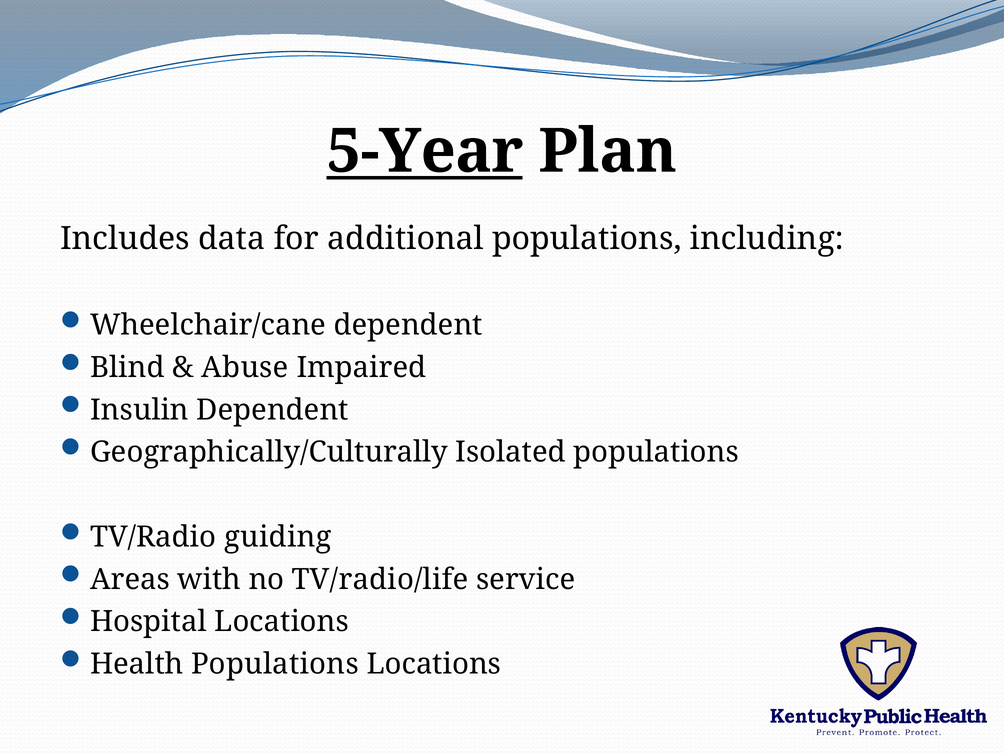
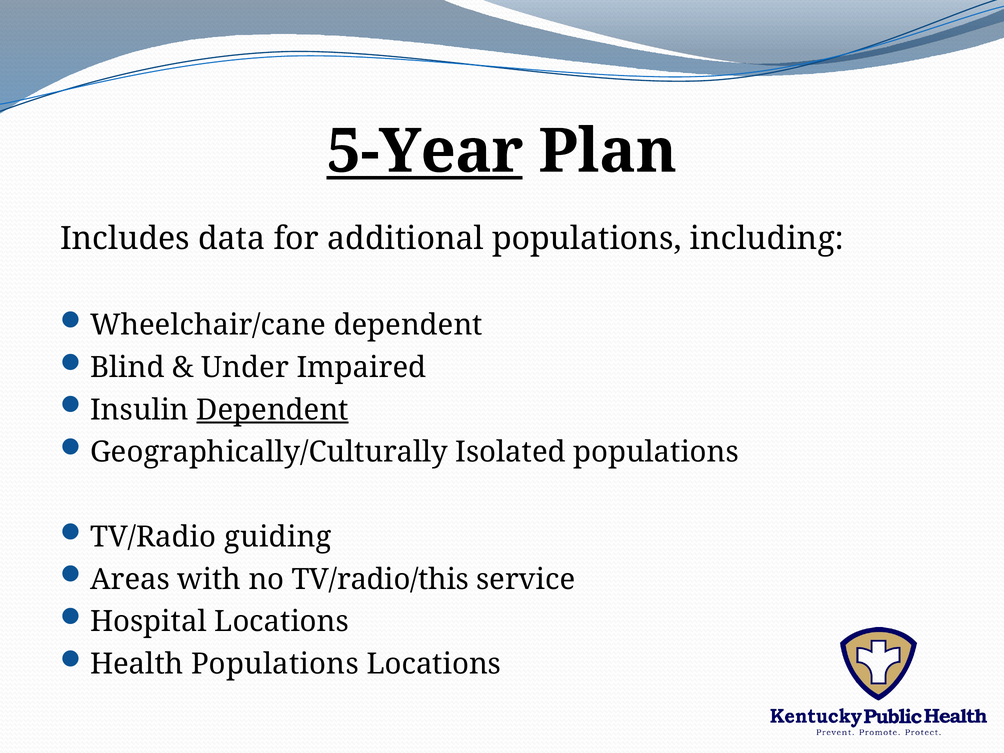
Abuse: Abuse -> Under (245, 368)
Dependent underline: none -> present (273, 410)
TV/radio/life: TV/radio/life -> TV/radio/this (380, 579)
